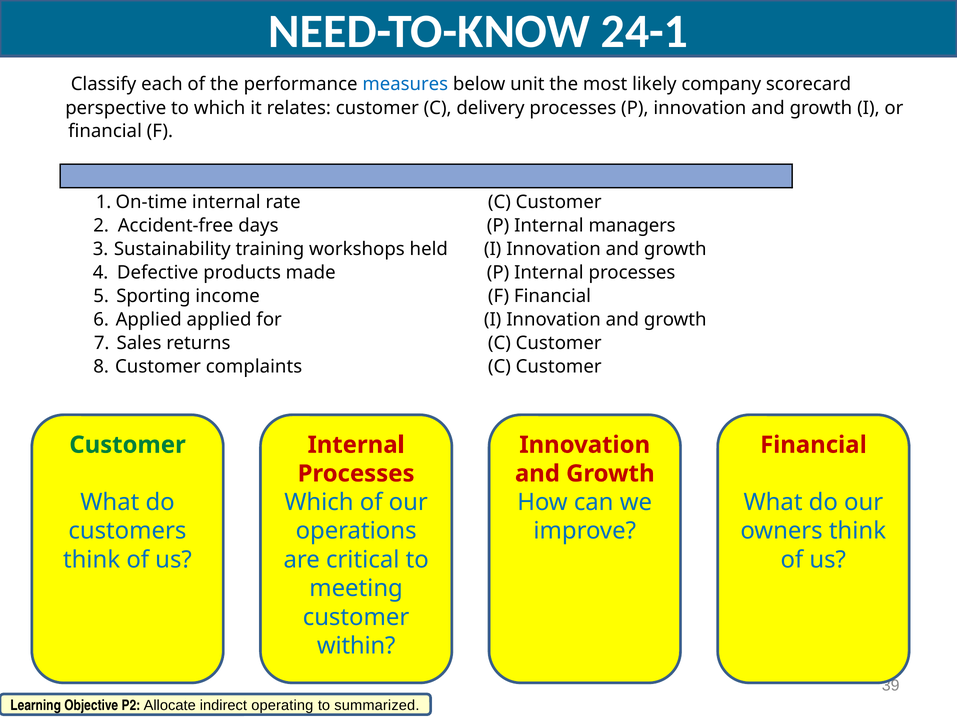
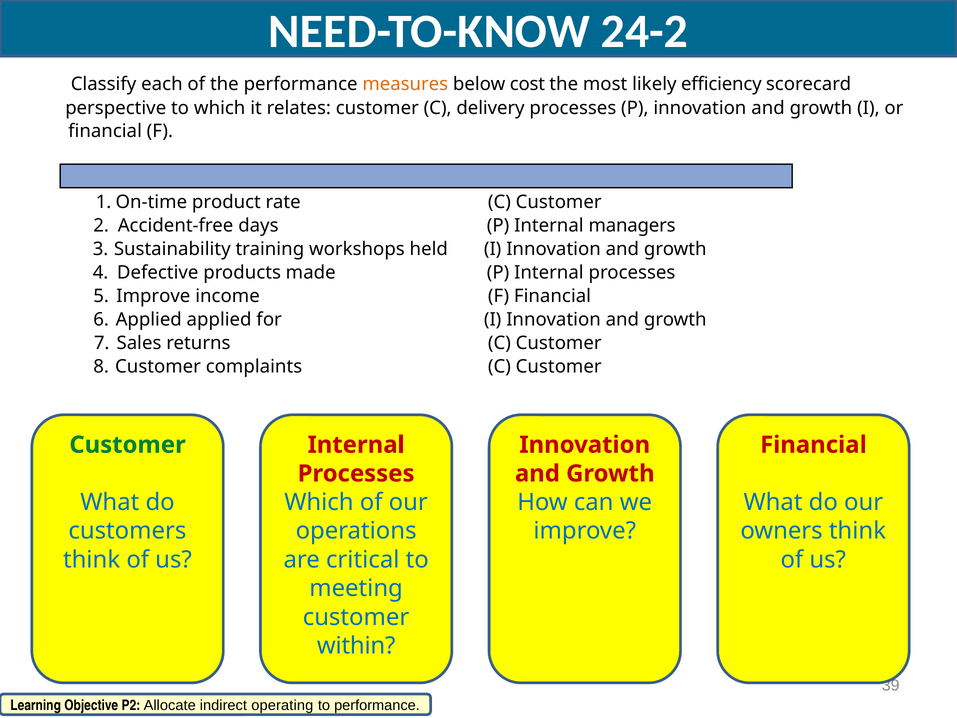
24-1: 24-1 -> 24-2 (645, 31)
measures colour: blue -> orange (405, 84)
unit: unit -> cost (527, 84)
company: company -> efficiency (721, 84)
internal: internal -> product (226, 202)
5 Sporting: Sporting -> Improve (153, 296)
to summarized: summarized -> performance (377, 705)
